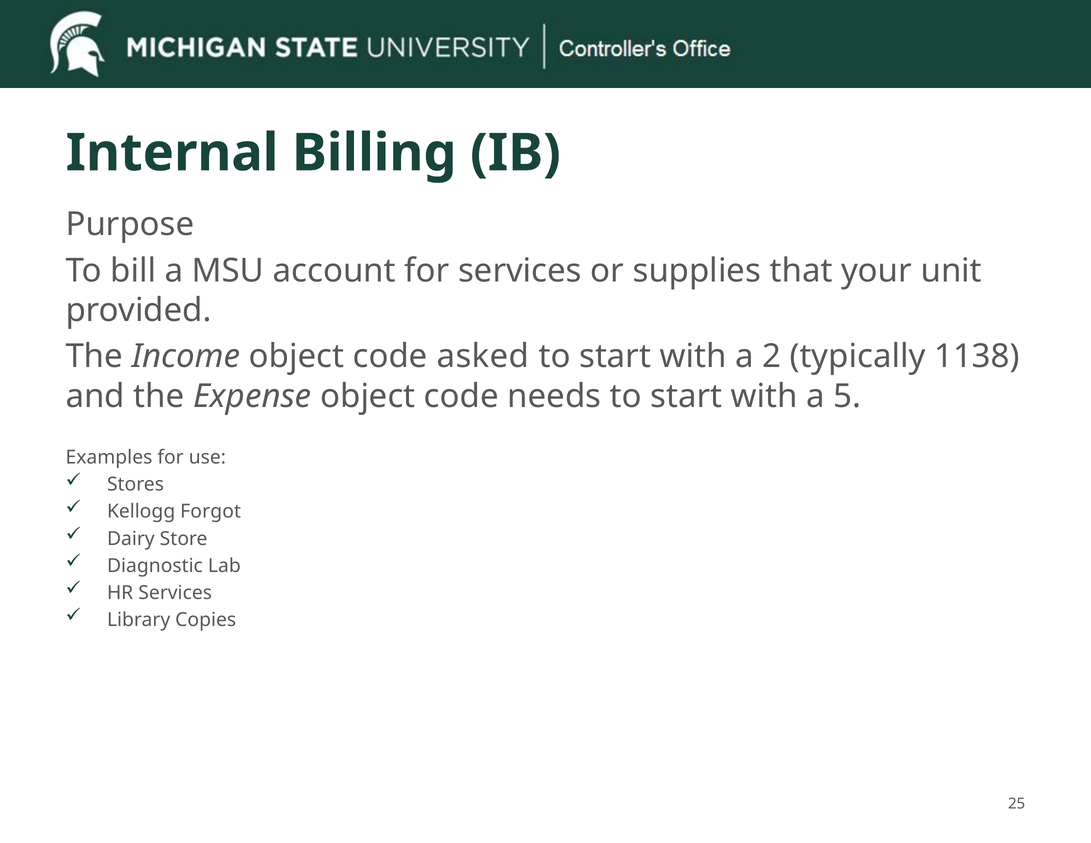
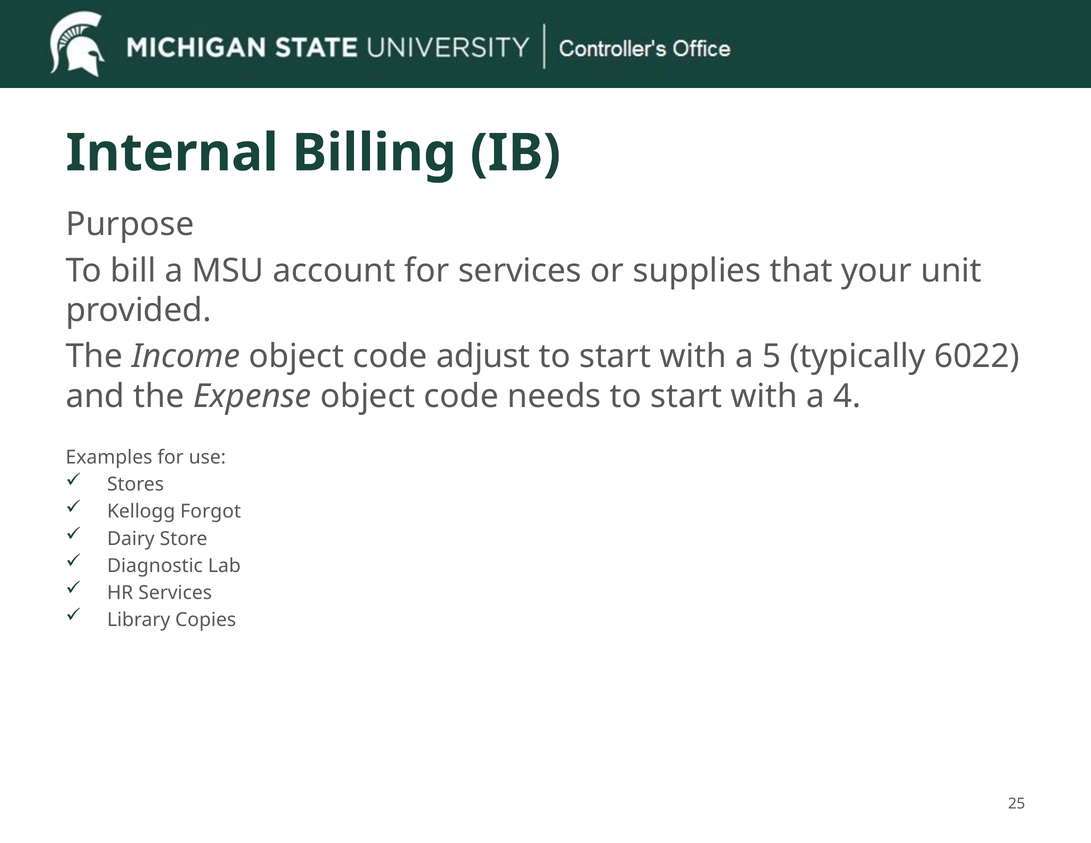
asked: asked -> adjust (483, 357)
2: 2 -> 5 (772, 357)
1138: 1138 -> 6022 (977, 357)
5: 5 -> 4 (847, 396)
